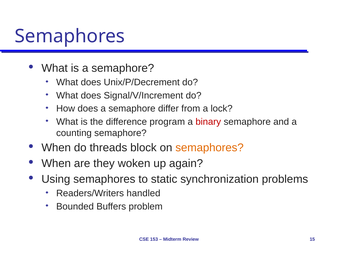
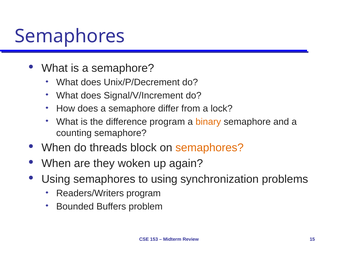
binary colour: red -> orange (208, 122)
to static: static -> using (164, 180)
Readers/Writers handled: handled -> program (144, 194)
